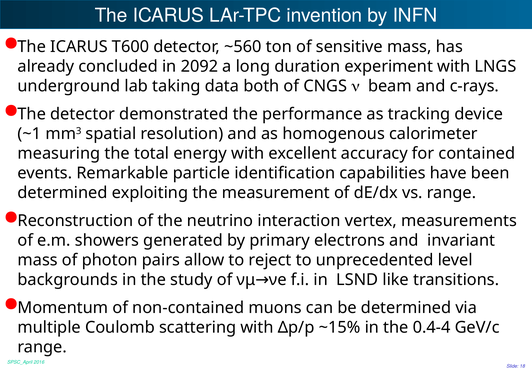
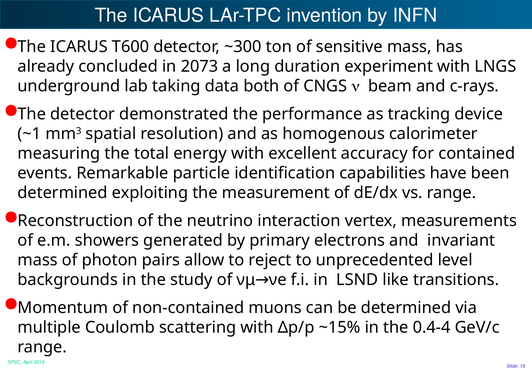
~560: ~560 -> ~300 (243, 47)
2092: 2092 -> 2073 (199, 66)
